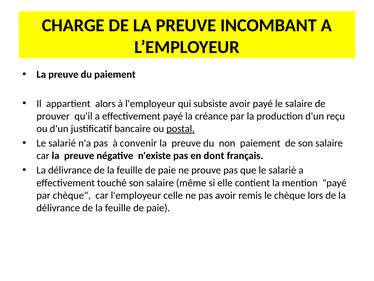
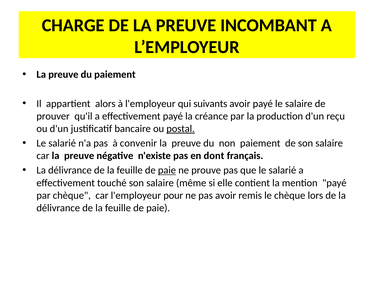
subsiste: subsiste -> suivants (210, 103)
paie underline: none -> present (167, 170)
celle: celle -> pour (173, 195)
